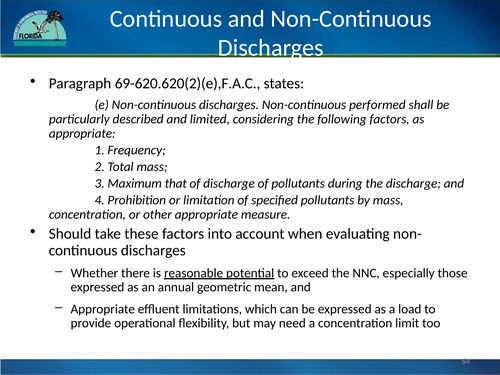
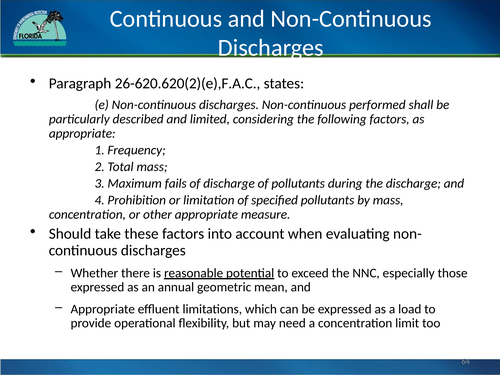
69-620.620(2)(e),F.A.C: 69-620.620(2)(e),F.A.C -> 26-620.620(2)(e),F.A.C (188, 84)
that: that -> fails (176, 184)
